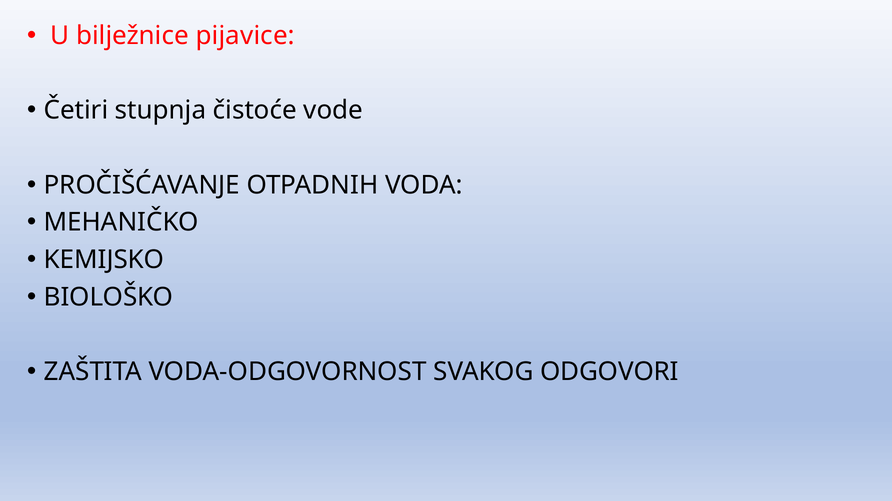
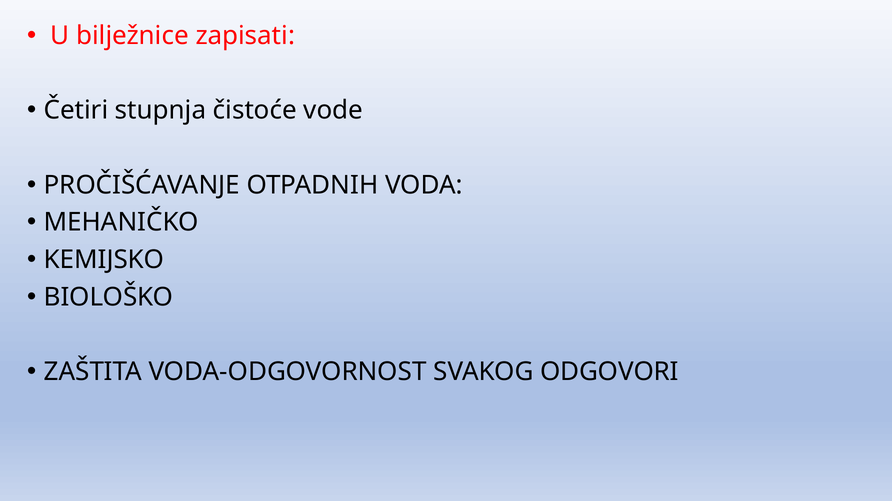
pijavice: pijavice -> zapisati (245, 36)
